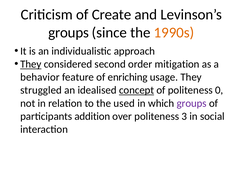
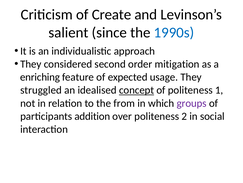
groups: groups -> salient (68, 32)
1990s colour: orange -> blue (174, 32)
They underline: present -> none (31, 64)
behavior: behavior -> enriching (40, 77)
enriching: enriching -> expected (128, 77)
0: 0 -> 1 (219, 90)
used: used -> from (124, 103)
3: 3 -> 2 (184, 116)
